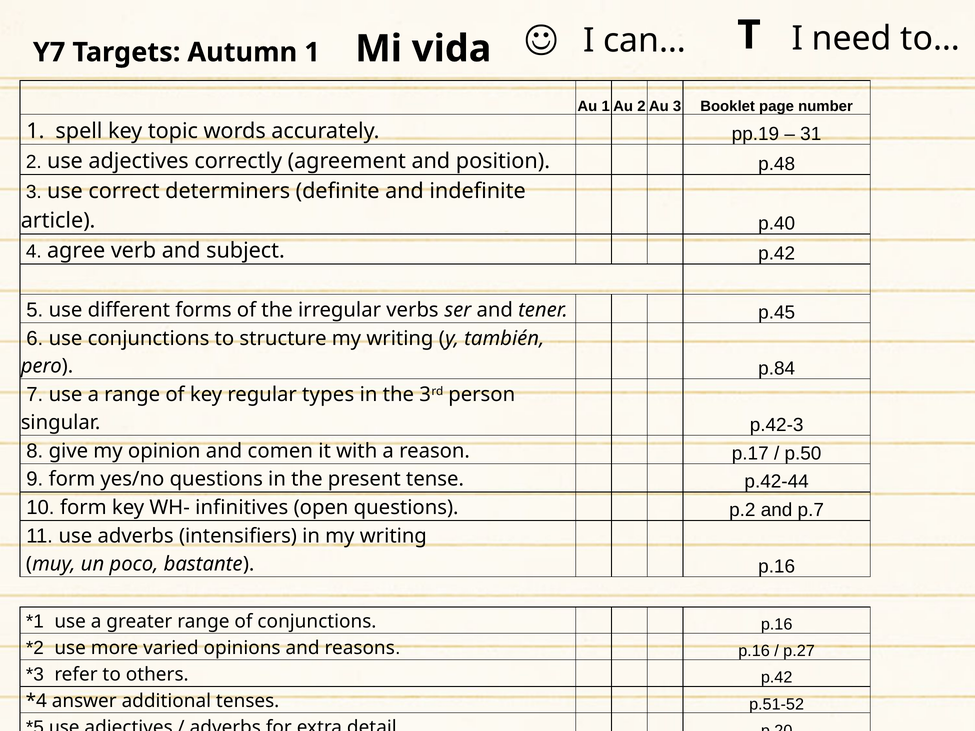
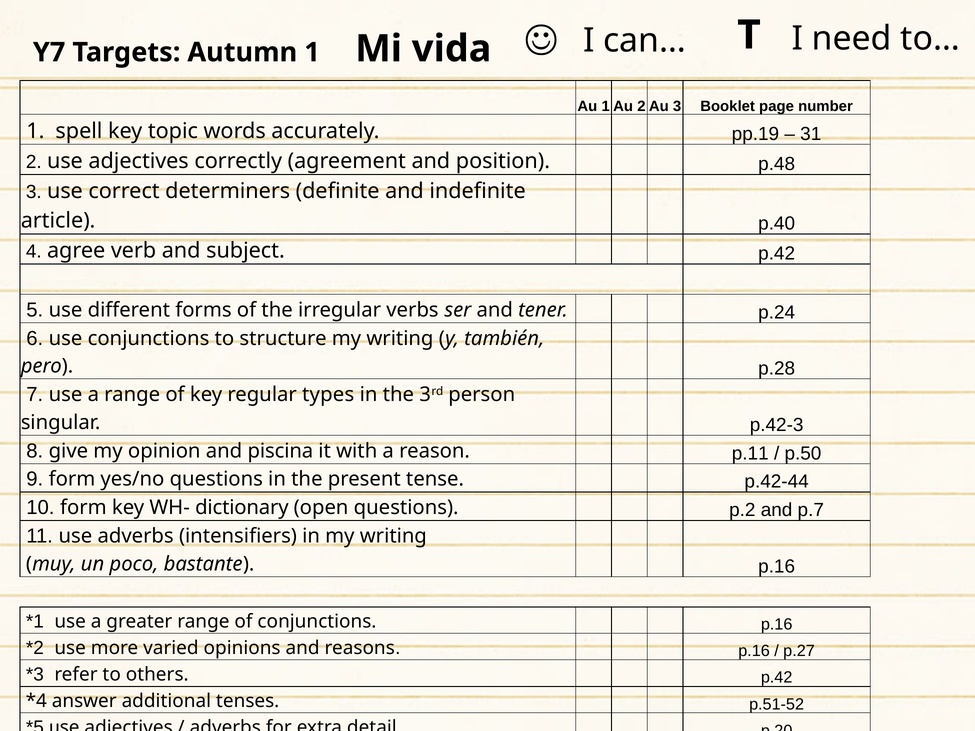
p.45: p.45 -> p.24 (777, 312)
p.84: p.84 -> p.28 (777, 369)
comen: comen -> piscina (280, 451)
p.17: p.17 -> p.11 (750, 453)
infinitives: infinitives -> dictionary (242, 508)
